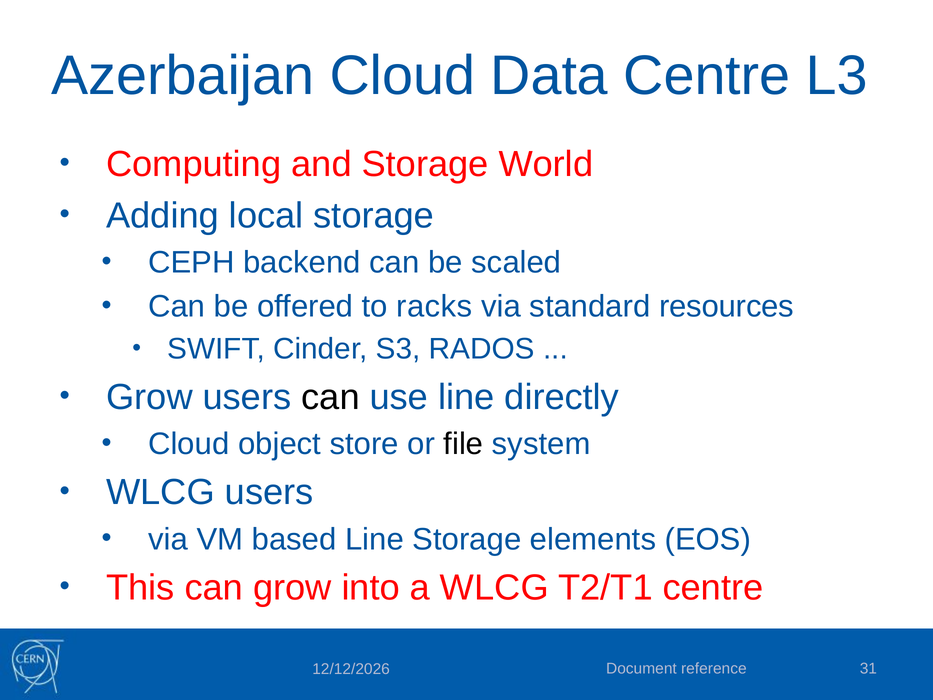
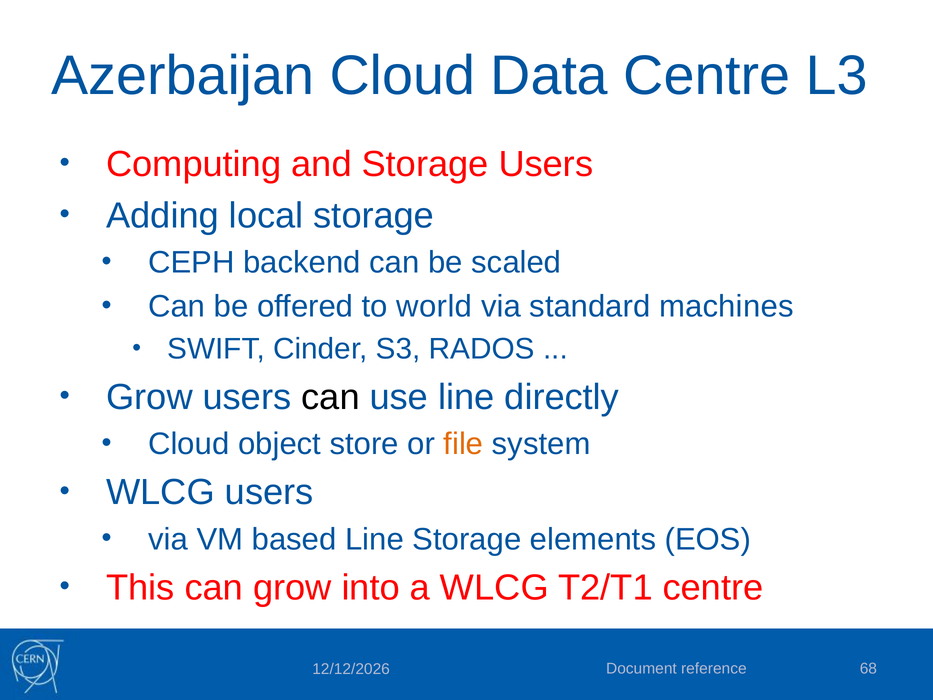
Storage World: World -> Users (546, 164)
racks: racks -> world (434, 306)
resources: resources -> machines (726, 306)
file colour: black -> orange (463, 444)
31: 31 -> 68 (868, 668)
